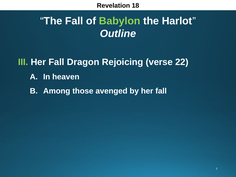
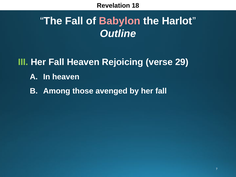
Babylon colour: light green -> pink (120, 21)
Fall Dragon: Dragon -> Heaven (83, 62)
22: 22 -> 29 (182, 62)
